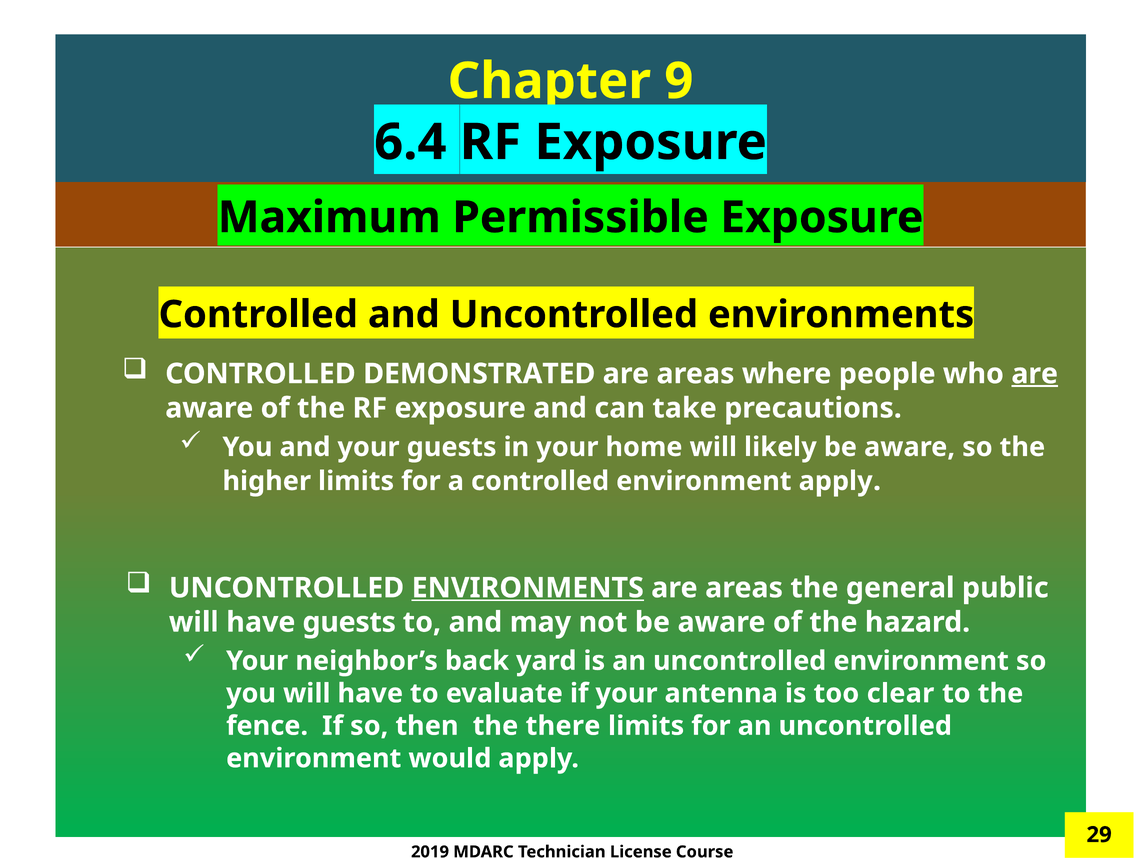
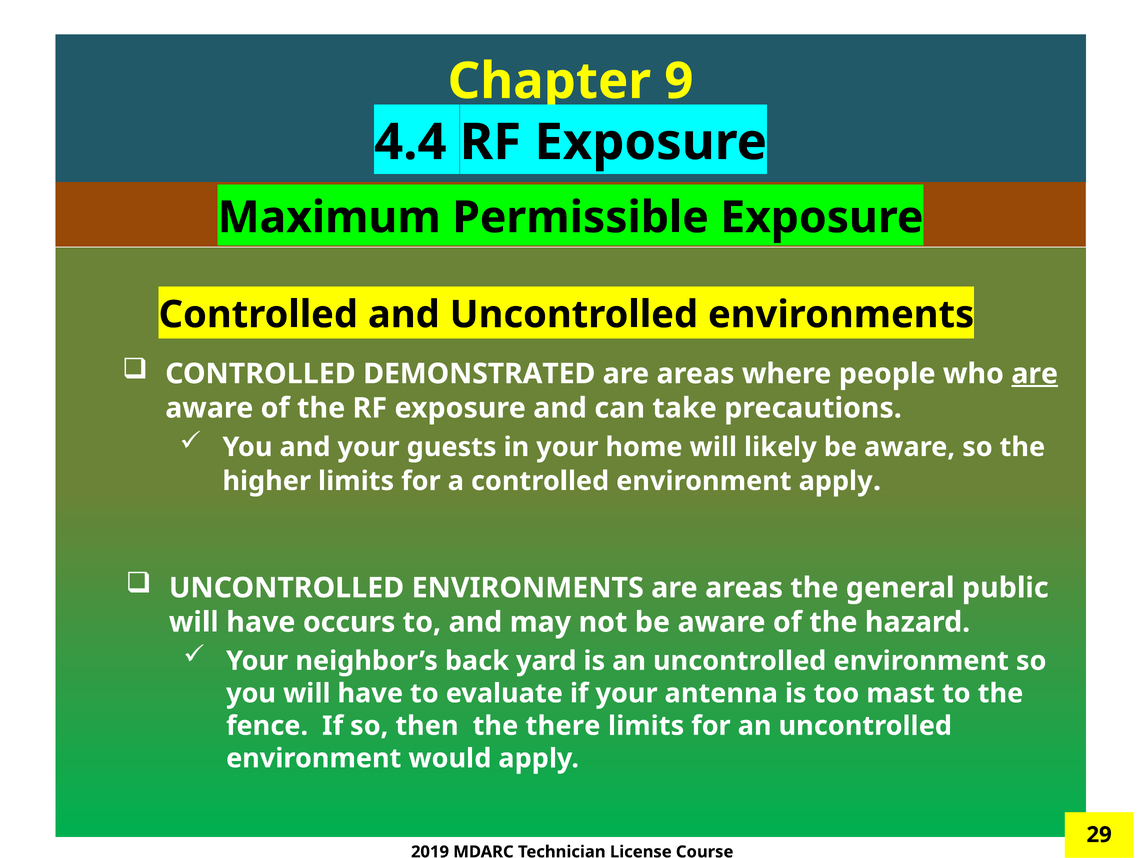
6.4: 6.4 -> 4.4 (410, 142)
ENVIRONMENTS underline: present -> none (528, 588)
have guests: guests -> occurs (349, 623)
clear: clear -> mast (901, 694)
